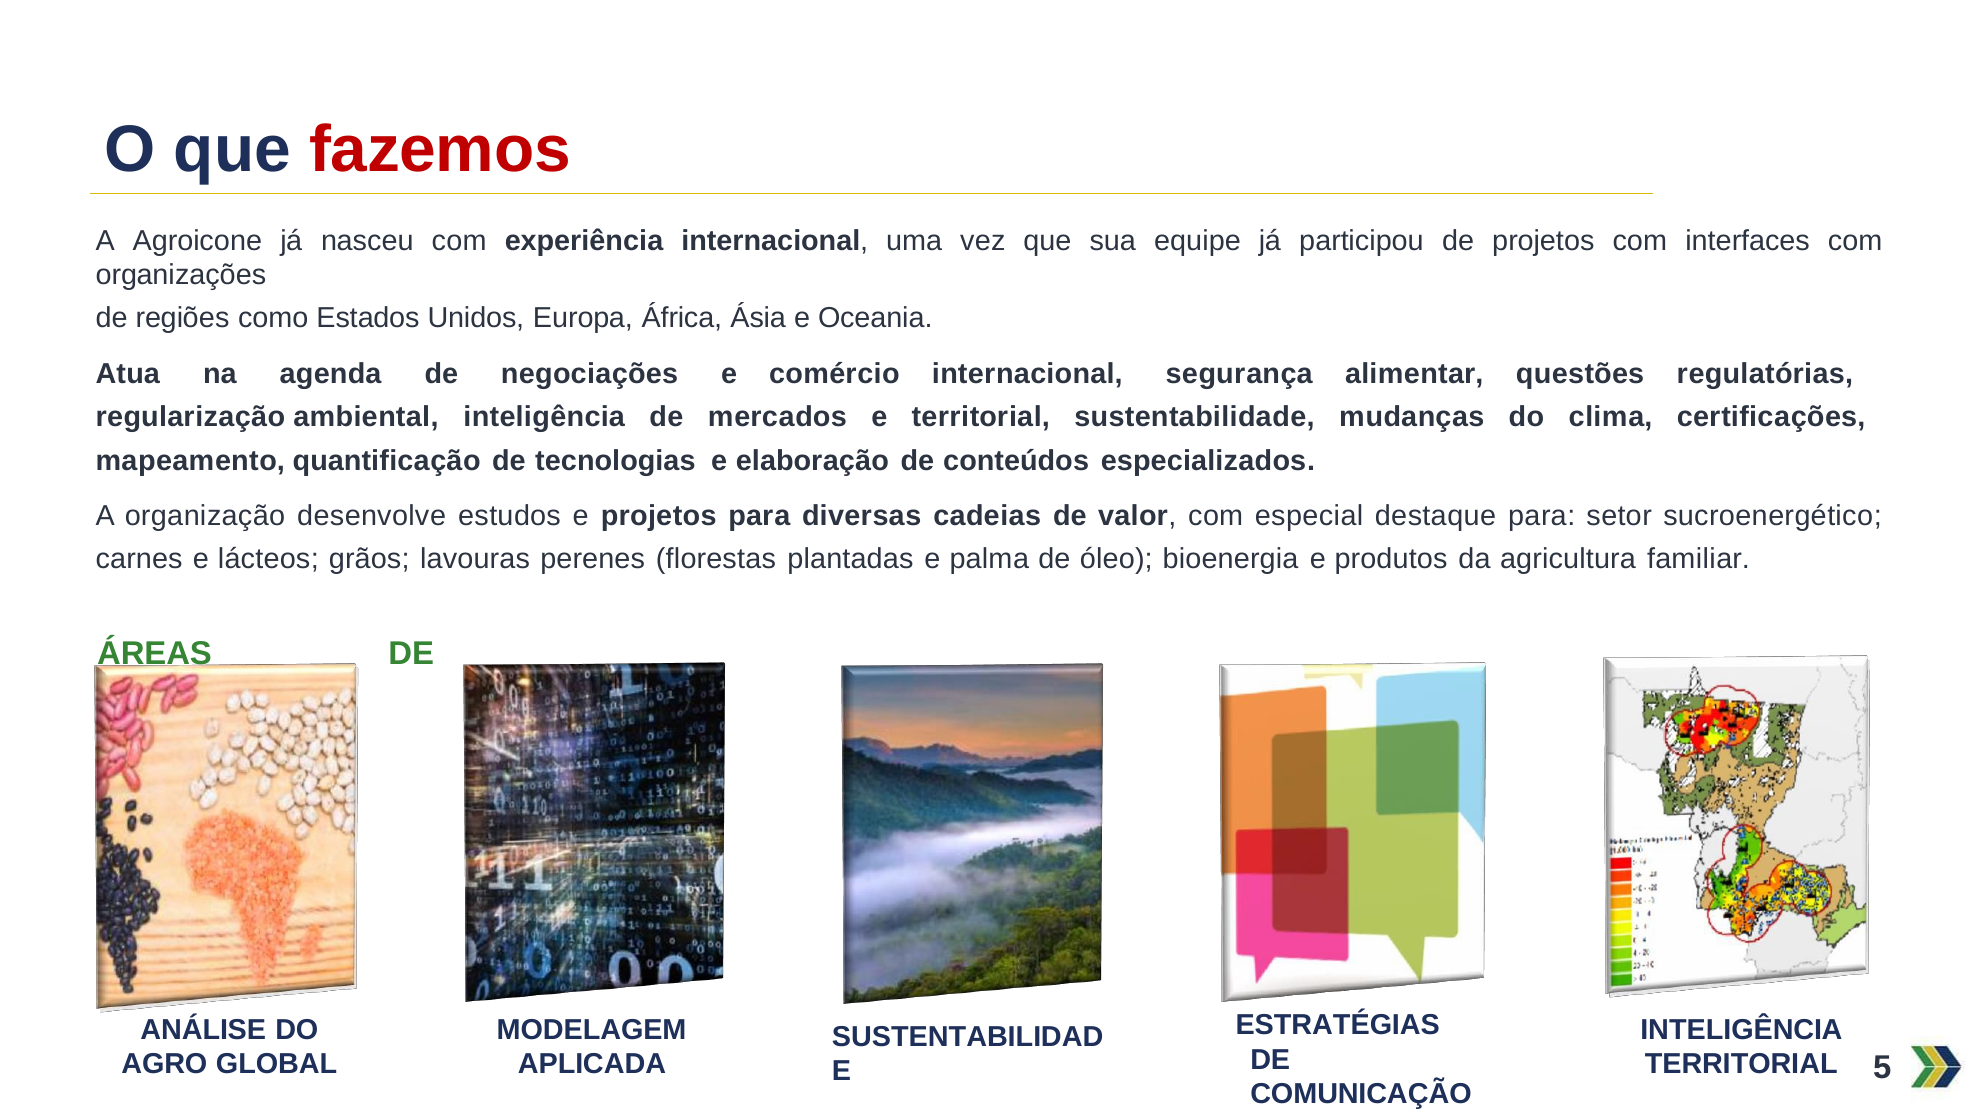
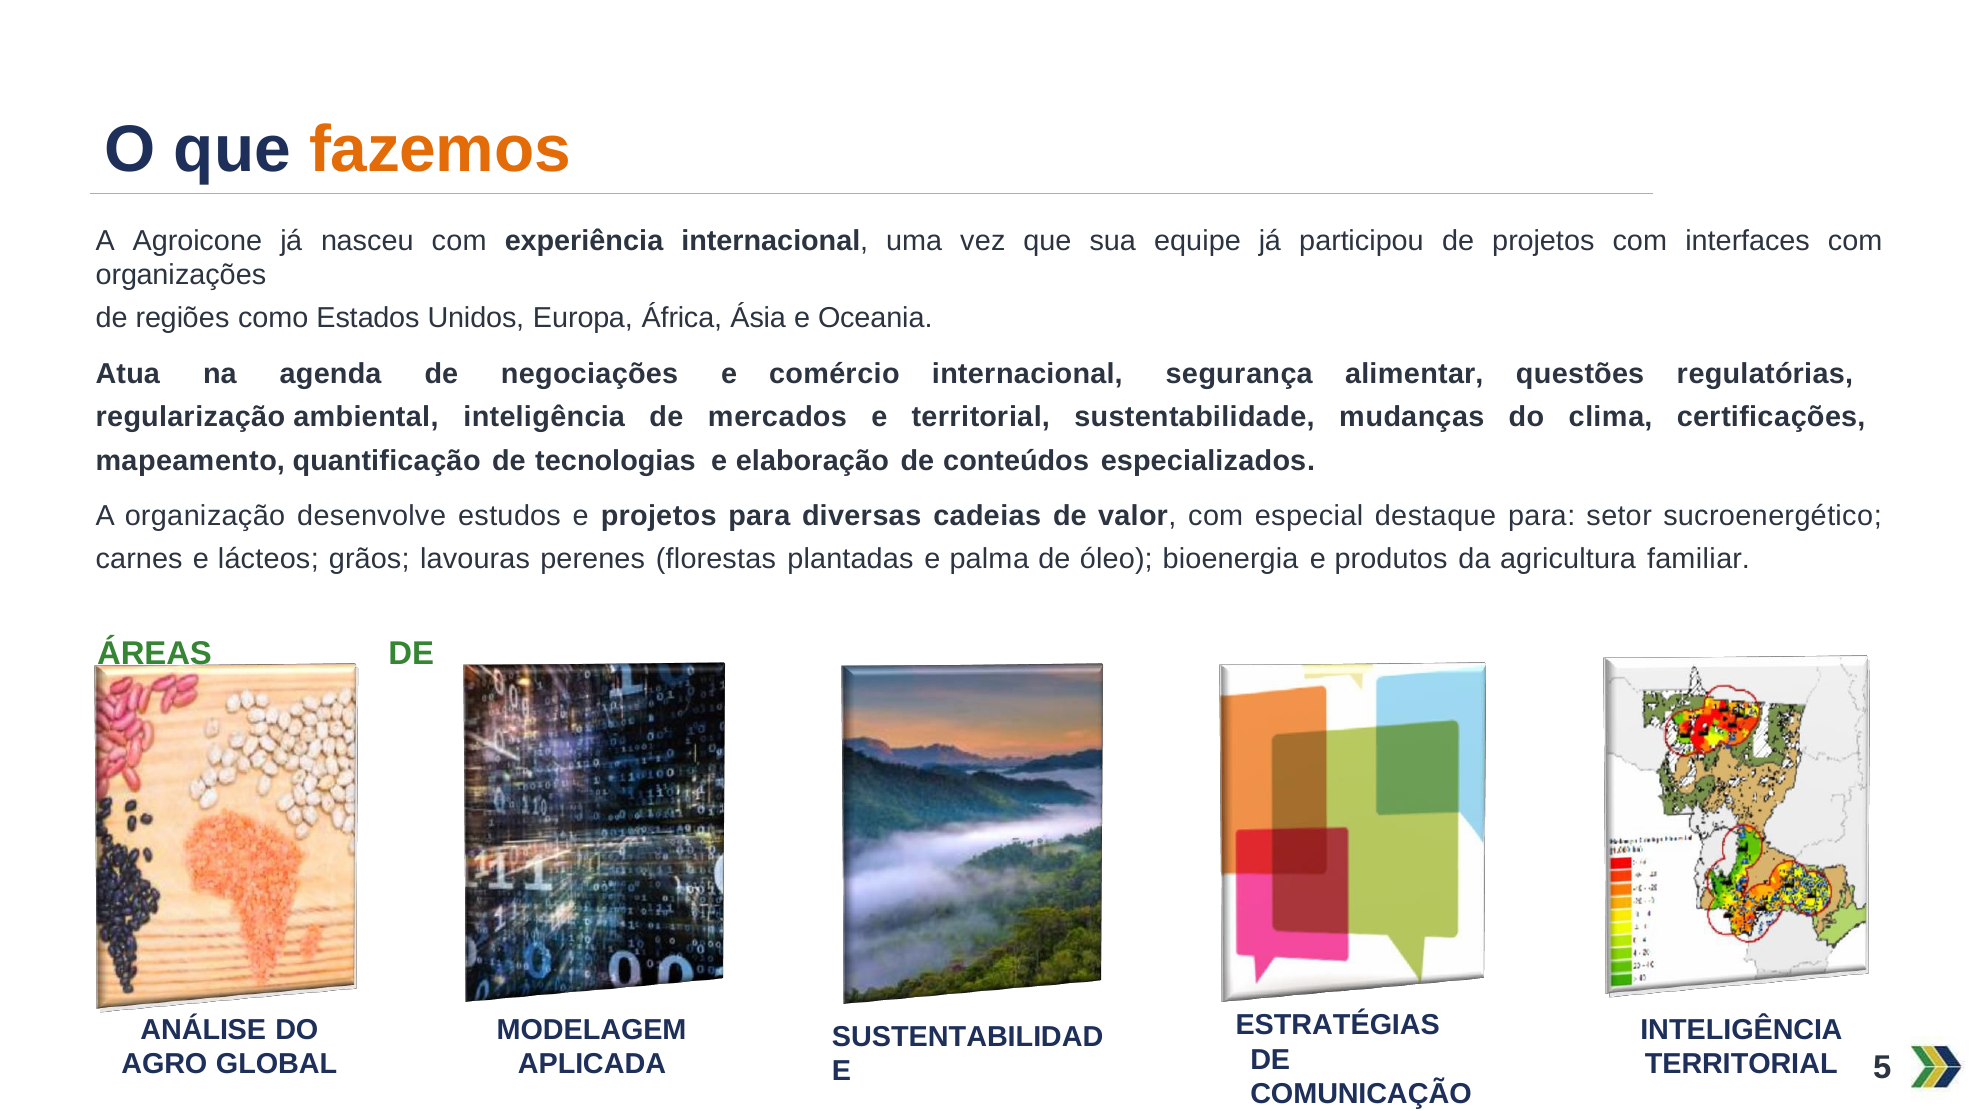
fazemos colour: red -> orange (440, 150)
